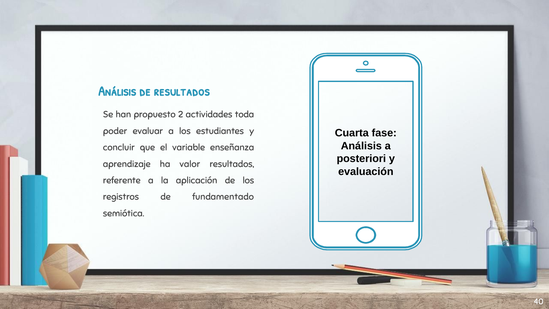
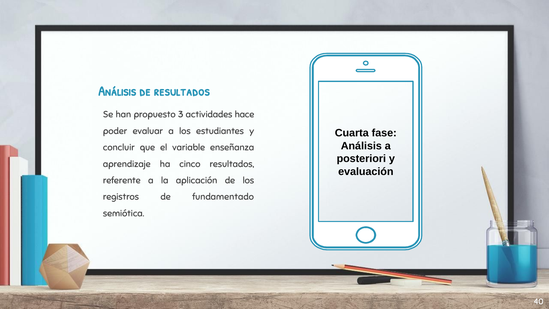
2: 2 -> 3 (181, 114)
toda: toda -> hace (245, 114)
valor: valor -> cinco (190, 164)
